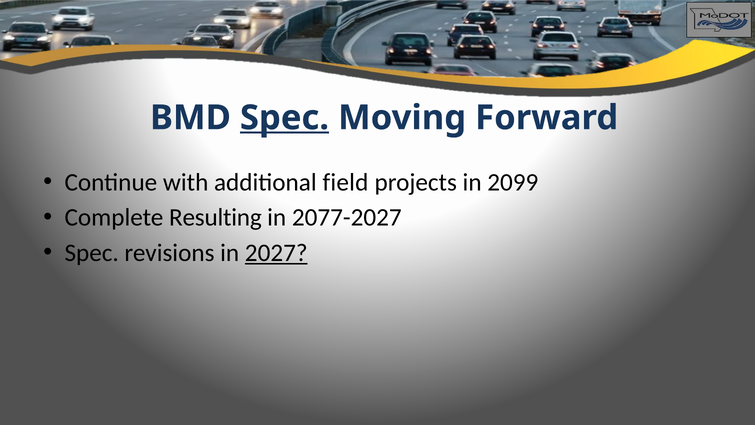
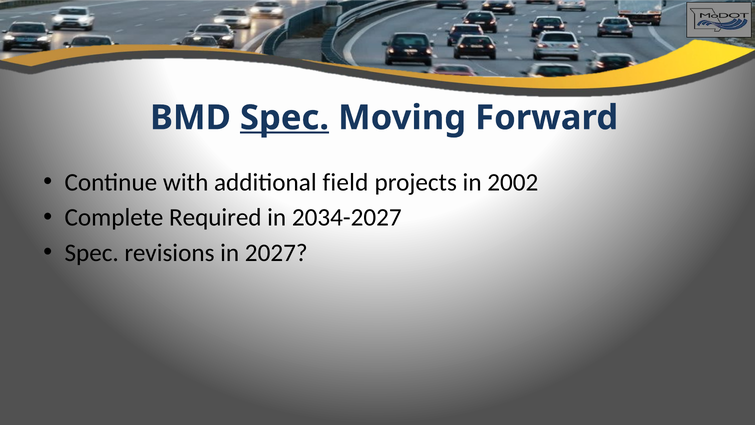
2099: 2099 -> 2002 (513, 182)
Resulting: Resulting -> Required (215, 217)
2077-2027: 2077-2027 -> 2034-2027 (347, 217)
2027 underline: present -> none (276, 253)
